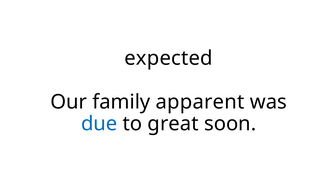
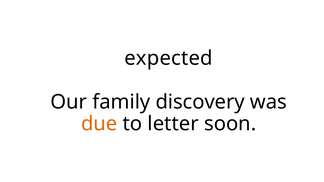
apparent: apparent -> discovery (200, 102)
due colour: blue -> orange (99, 124)
great: great -> letter (173, 124)
